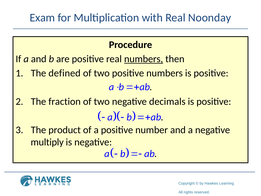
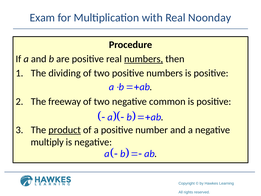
defined: defined -> dividing (65, 73)
fraction: fraction -> freeway (65, 101)
decimals: decimals -> common (167, 101)
product underline: none -> present (65, 130)
